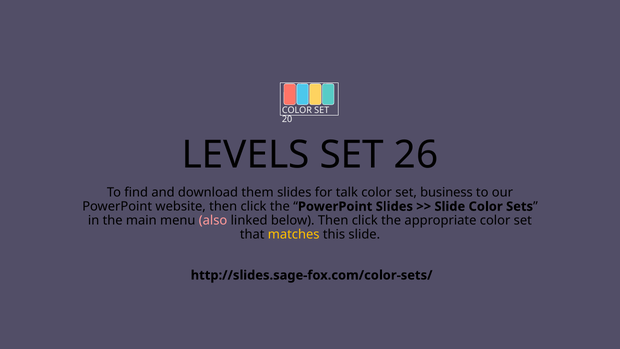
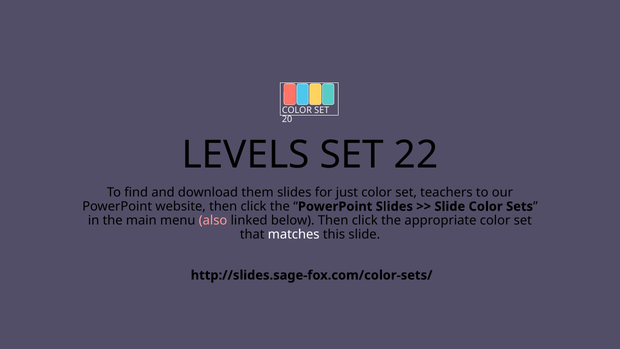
26: 26 -> 22 (416, 155)
talk: talk -> just (347, 192)
business: business -> teachers (446, 192)
matches colour: yellow -> white (294, 234)
